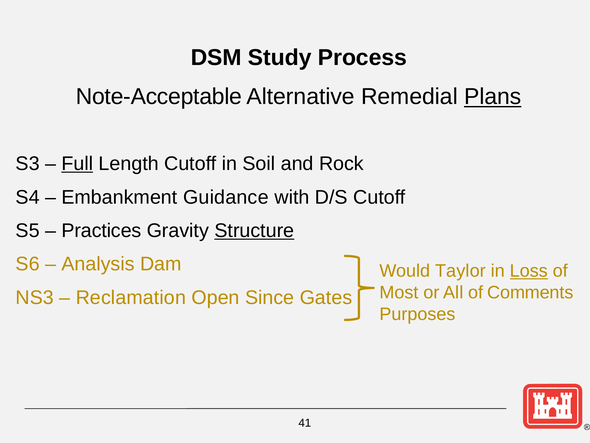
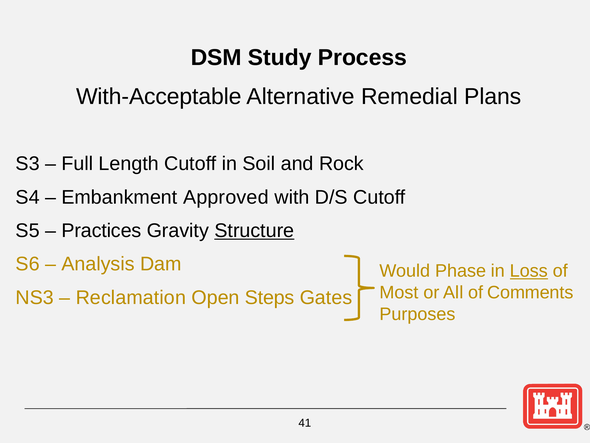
Note-Acceptable: Note-Acceptable -> With-Acceptable (159, 97)
Plans underline: present -> none (493, 97)
Full underline: present -> none (77, 164)
Guidance: Guidance -> Approved (226, 197)
Taylor: Taylor -> Phase (461, 271)
Since: Since -> Steps (270, 297)
